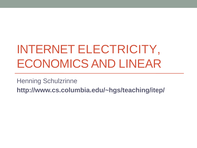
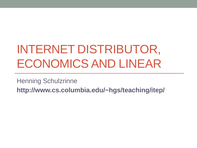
ELECTRICITY: ELECTRICITY -> DISTRIBUTOR (119, 49)
